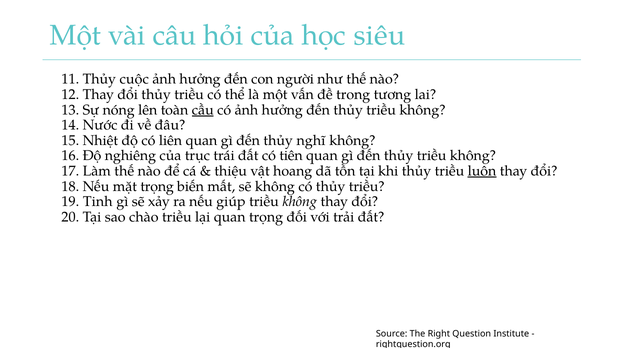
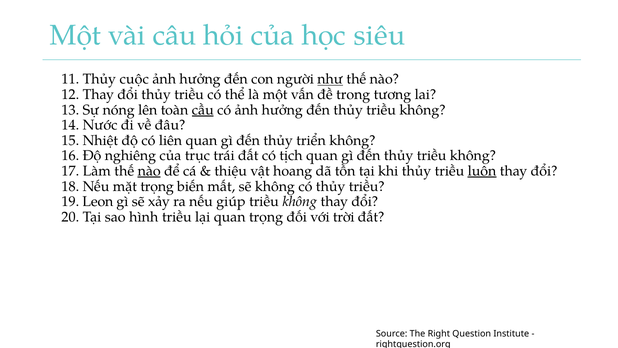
như underline: none -> present (330, 79)
nghĩ: nghĩ -> triển (311, 140)
tiên: tiên -> tịch (291, 156)
nào underline: none -> present (149, 171)
Tinh: Tinh -> Leon (98, 201)
chào: chào -> hình (144, 217)
trải: trải -> trời (344, 217)
